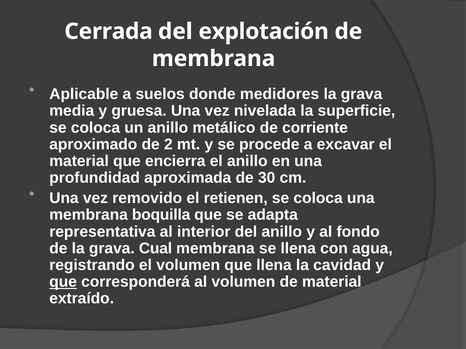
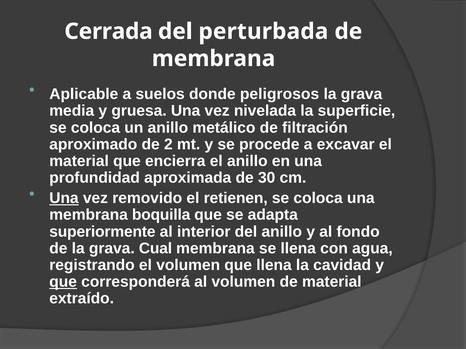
explotación: explotación -> perturbada (263, 31)
medidores: medidores -> peligrosos (280, 94)
corriente: corriente -> filtración (315, 128)
Una underline: none -> present (64, 198)
representativa: representativa -> superiormente (102, 232)
